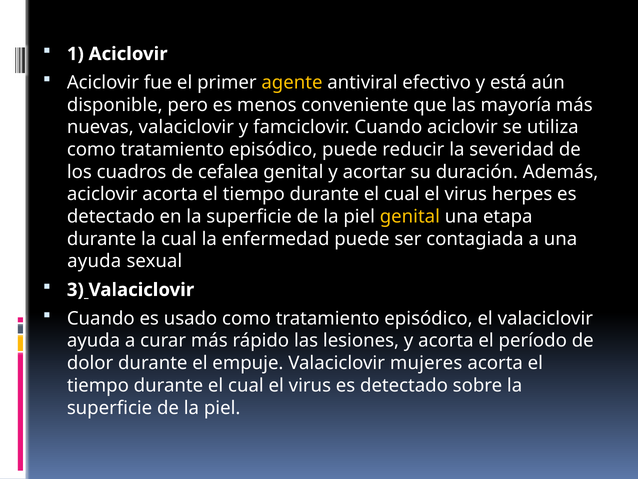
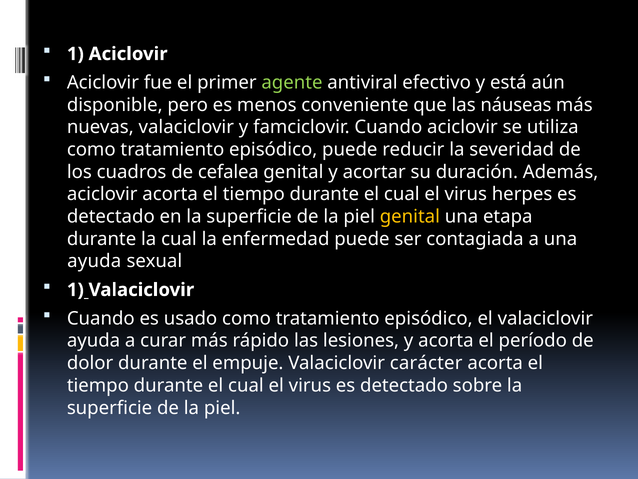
agente colour: yellow -> light green (292, 82)
mayoría: mayoría -> náuseas (516, 105)
3: 3 -> 1 (75, 290)
mujeres: mujeres -> carácter (426, 363)
